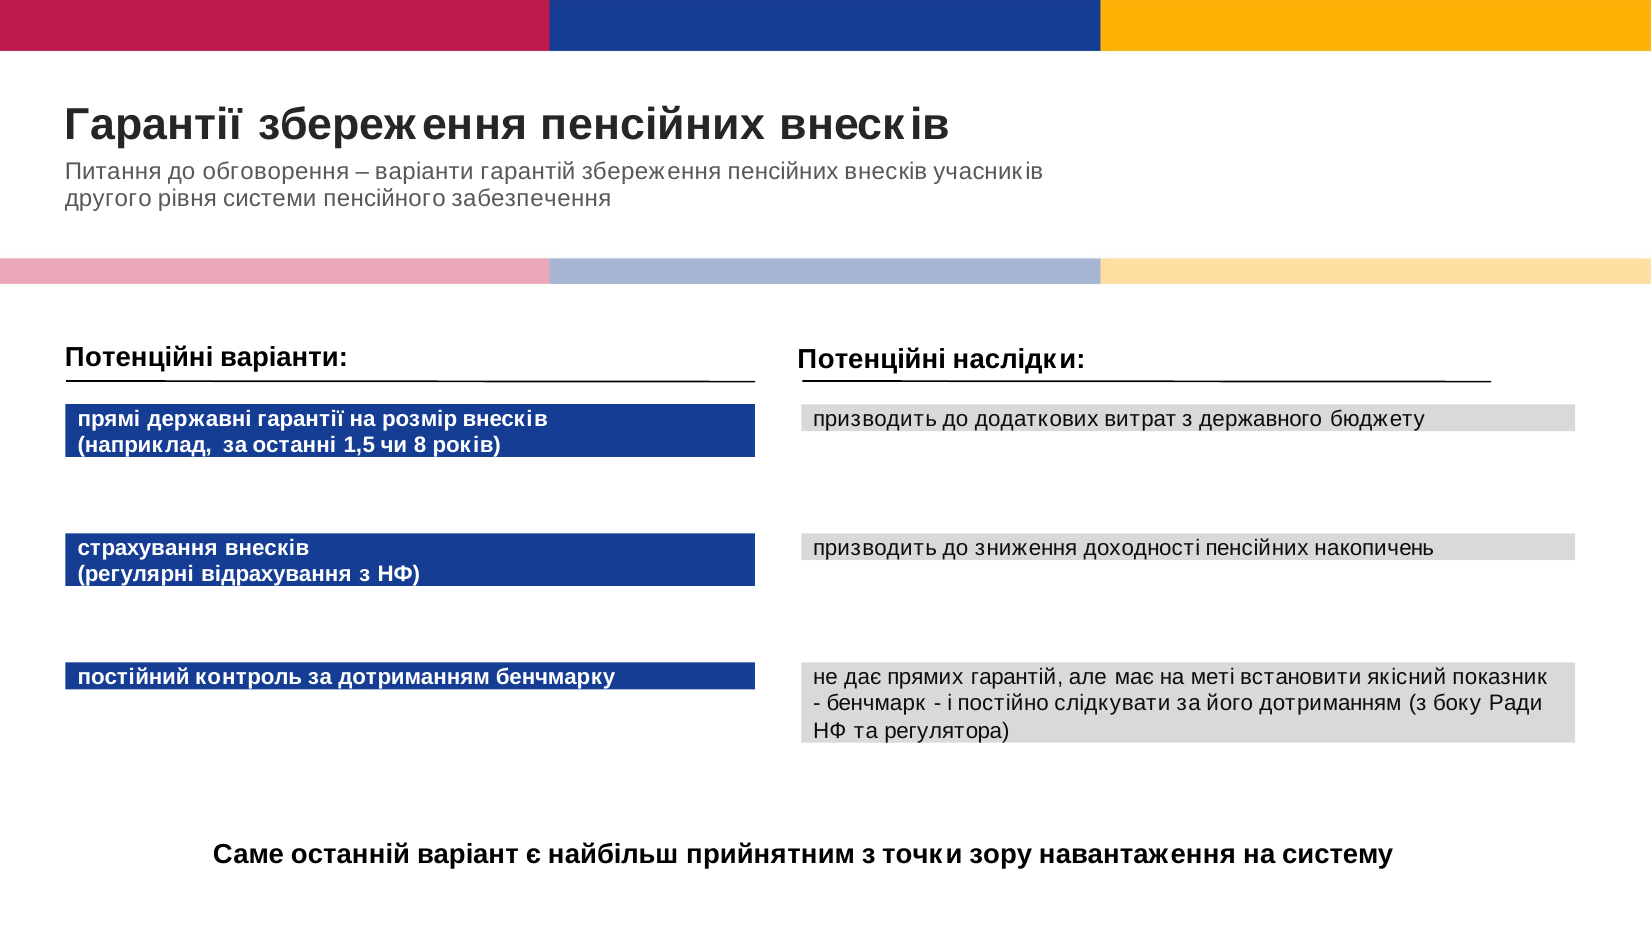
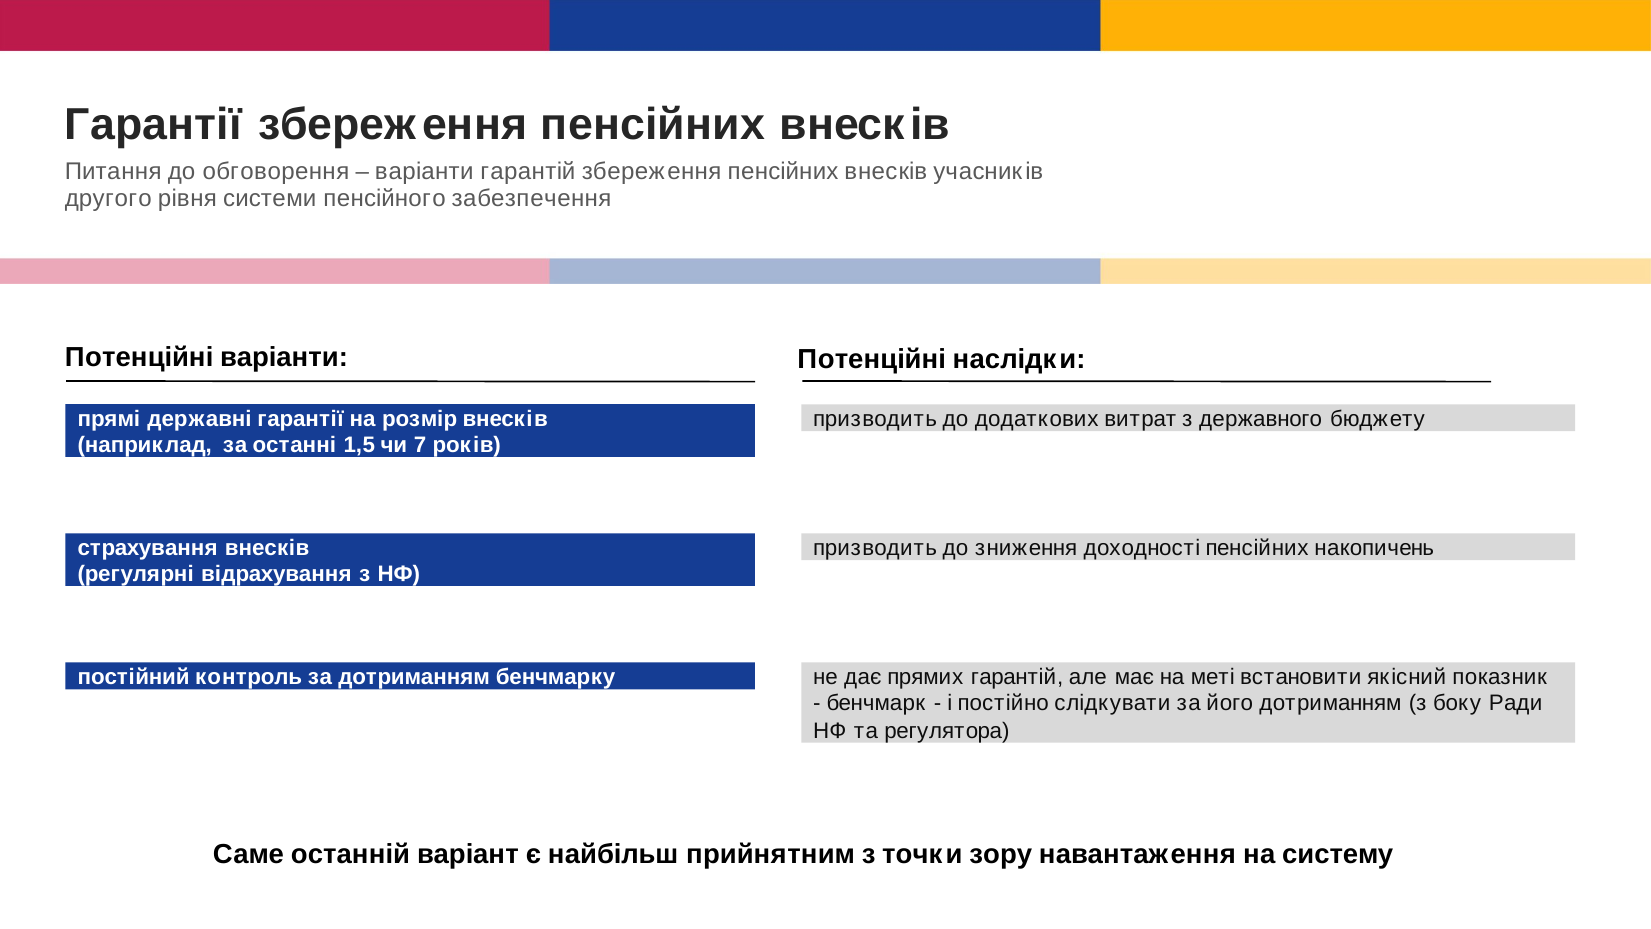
8: 8 -> 7 (420, 445)
